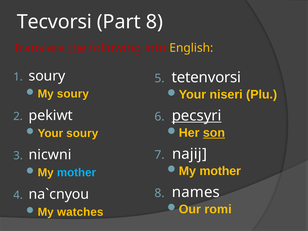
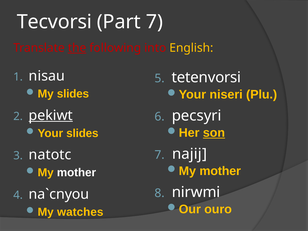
Part 8: 8 -> 7 (154, 22)
1 soury: soury -> nisau (47, 76)
soury: soury -> slides (73, 94)
pekiwt underline: none -> present (51, 115)
pecsyri underline: present -> none (197, 116)
soury: soury -> slides (82, 133)
nicwni: nicwni -> natotc (50, 155)
mother colour: light blue -> white (76, 173)
names: names -> nirwmi (196, 192)
romi: romi -> ouro (218, 209)
